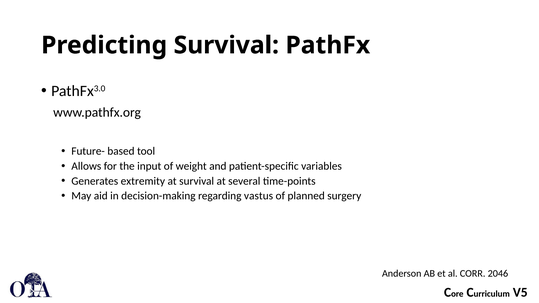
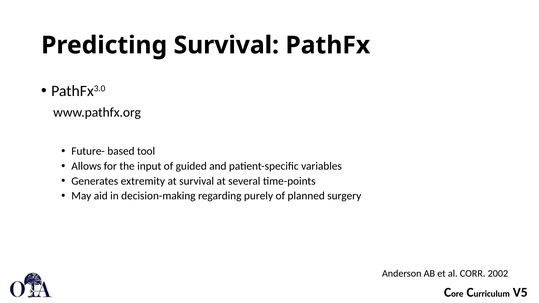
weight: weight -> guided (191, 166)
vastus: vastus -> purely (259, 196)
2046: 2046 -> 2002 (498, 274)
